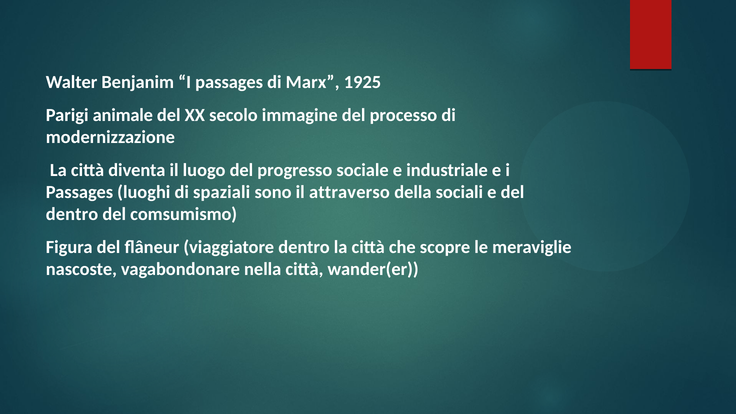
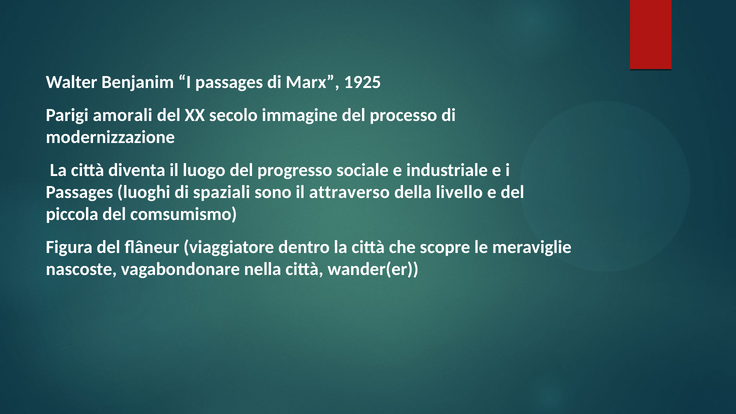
animale: animale -> amorali (123, 115)
sociali: sociali -> livello (459, 192)
dentro: dentro -> piccola (72, 214)
